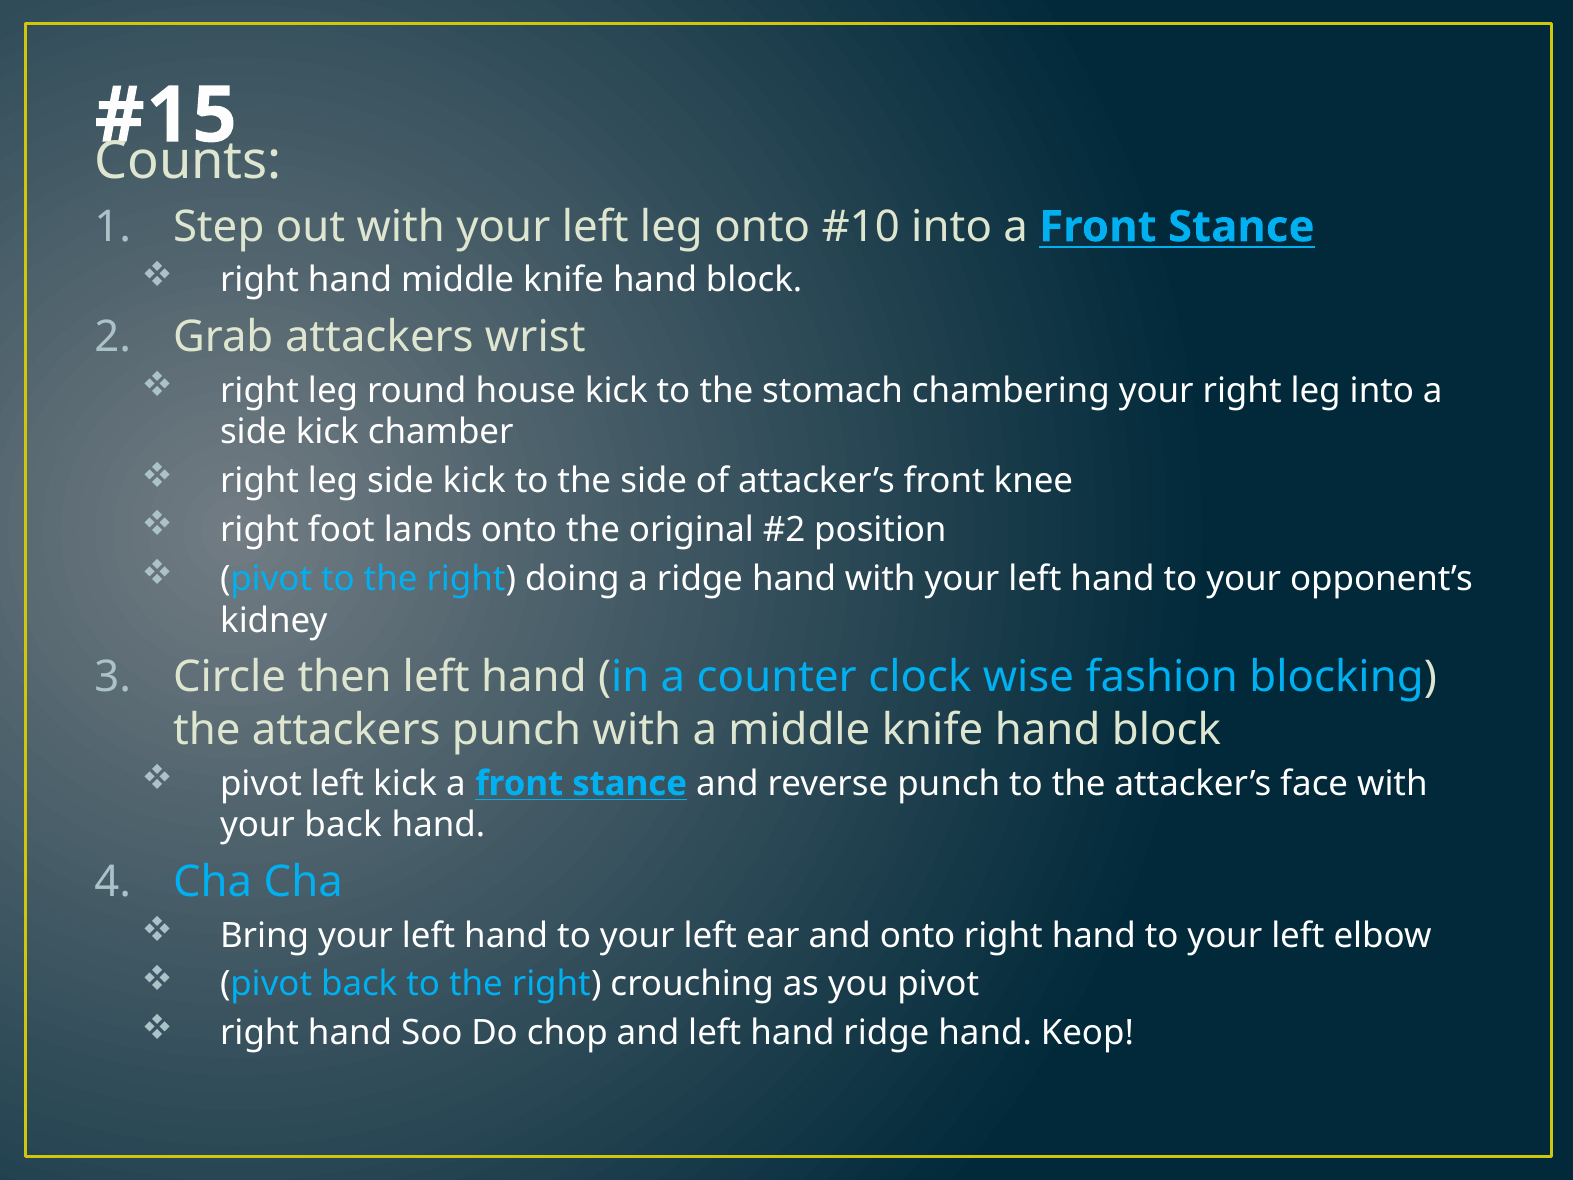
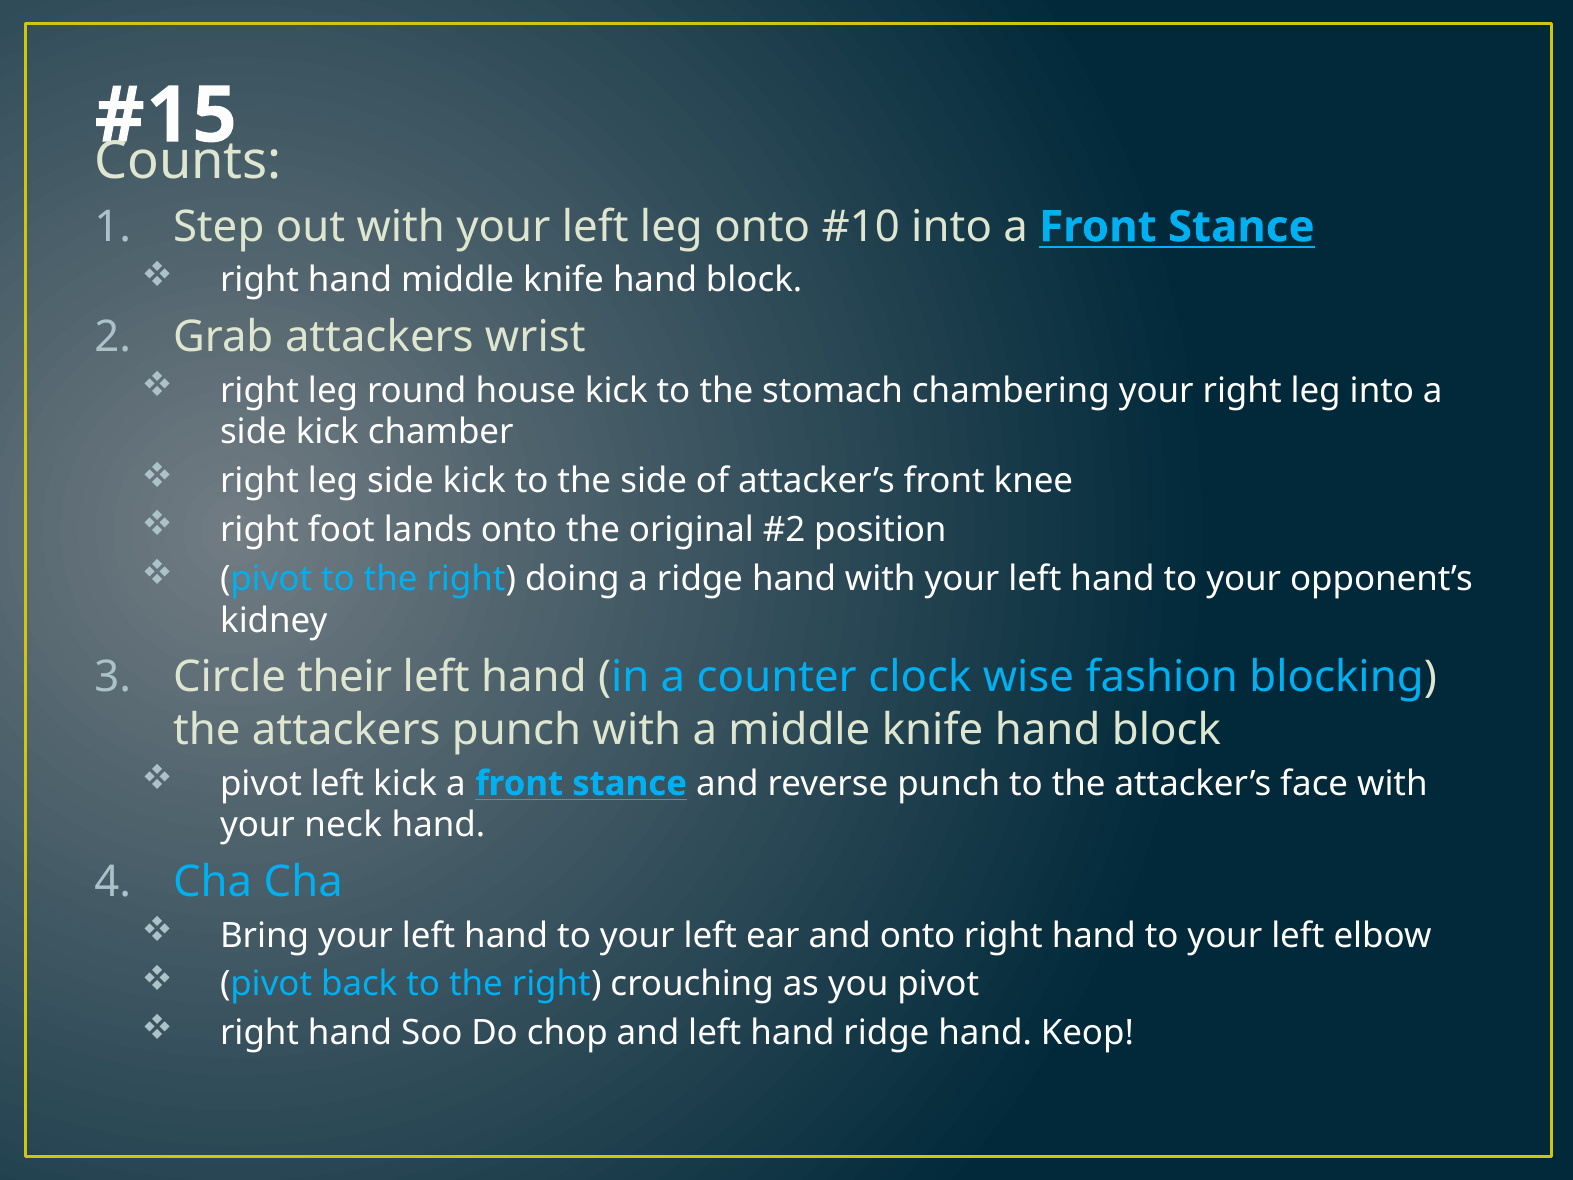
then: then -> their (345, 677)
your back: back -> neck (343, 825)
